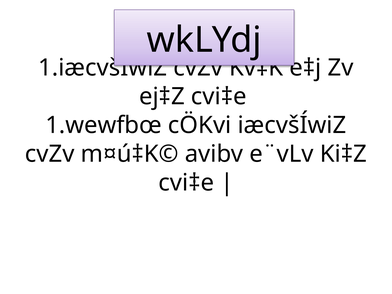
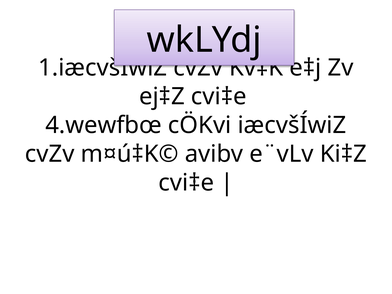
1.wewfbœ: 1.wewfbœ -> 4.wewfbœ (104, 125)
